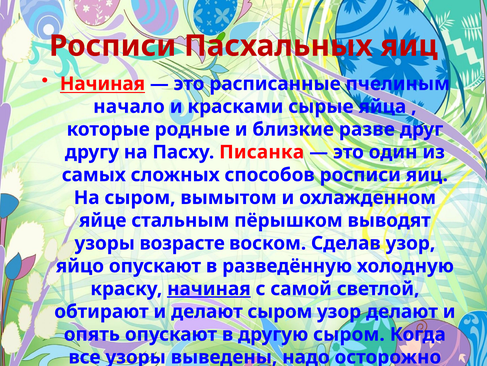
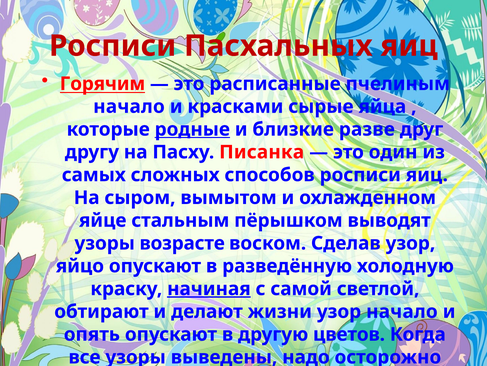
Начиная: Начиная -> Горячим (102, 84)
родные underline: none -> present (192, 129)
делают сыром: сыром -> жизни (280, 311)
узор делают: делают -> начало (402, 311)
другую сыром: сыром -> цветов (349, 334)
